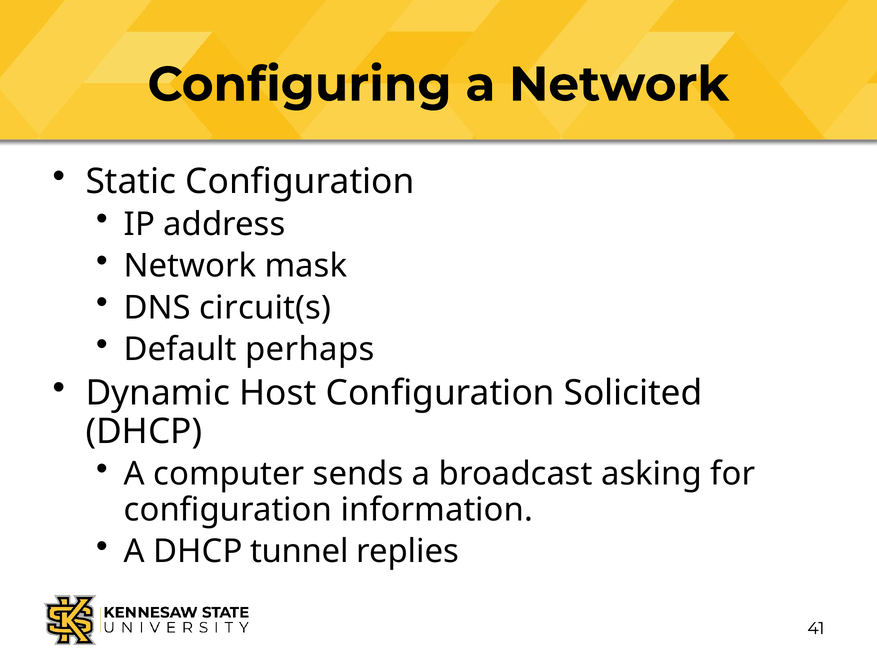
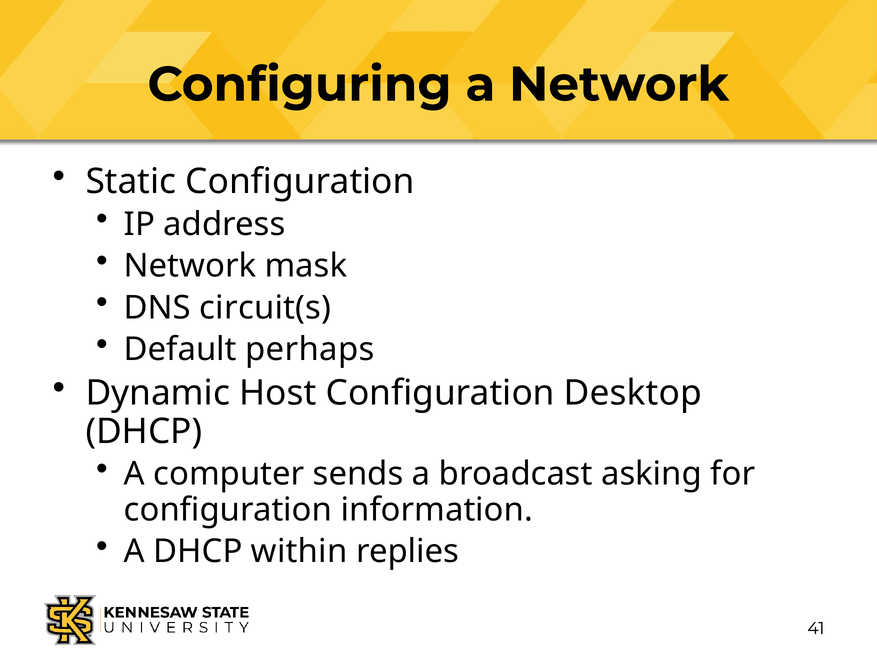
Solicited: Solicited -> Desktop (633, 393)
tunnel: tunnel -> within (299, 551)
